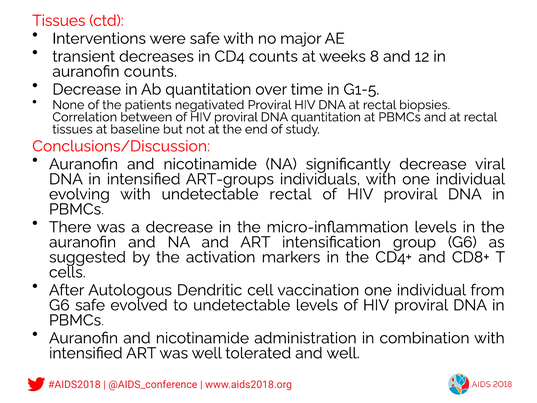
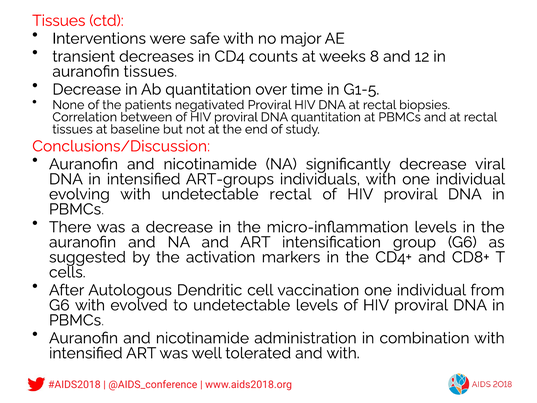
auranofin counts: counts -> tissues (150, 71)
G6 safe: safe -> with (90, 305)
and well: well -> with (343, 353)
